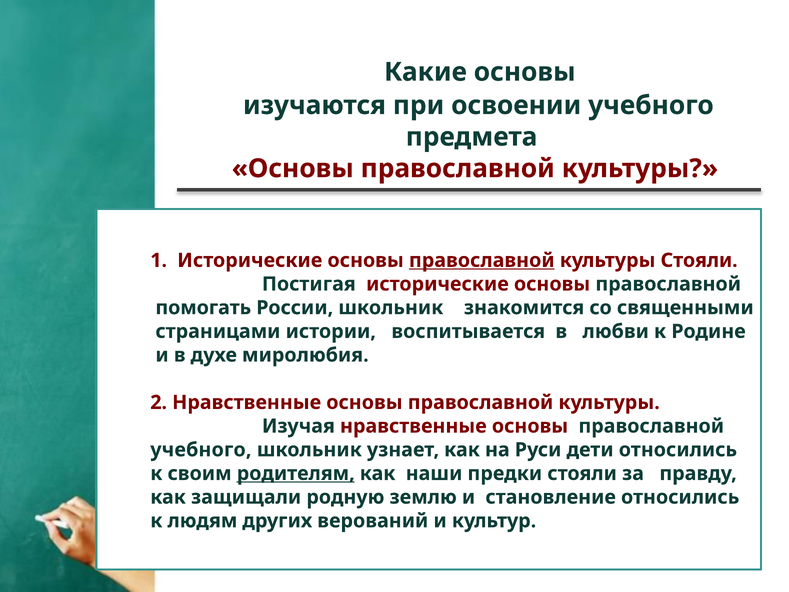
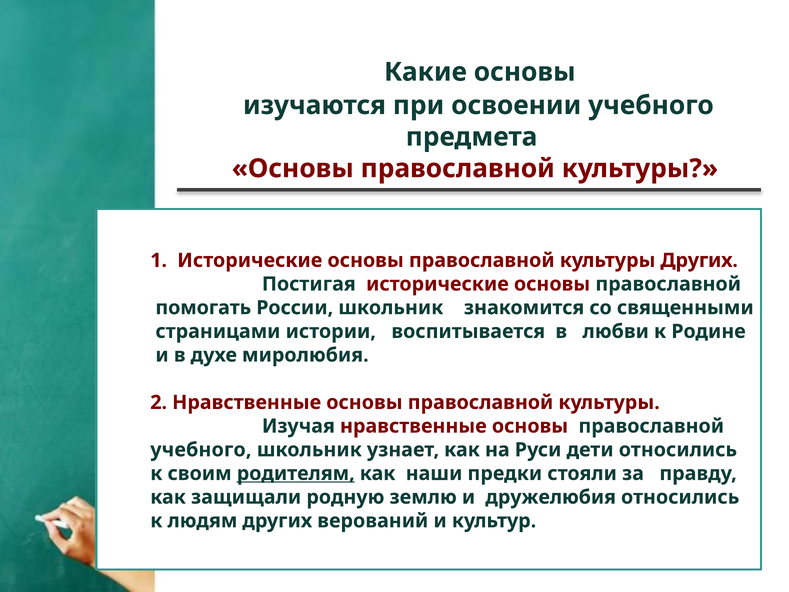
православной underline: present -> none (482, 260)
культуры Стояли: Стояли -> Других (699, 260)
становление: становление -> дружелюбия (551, 497)
